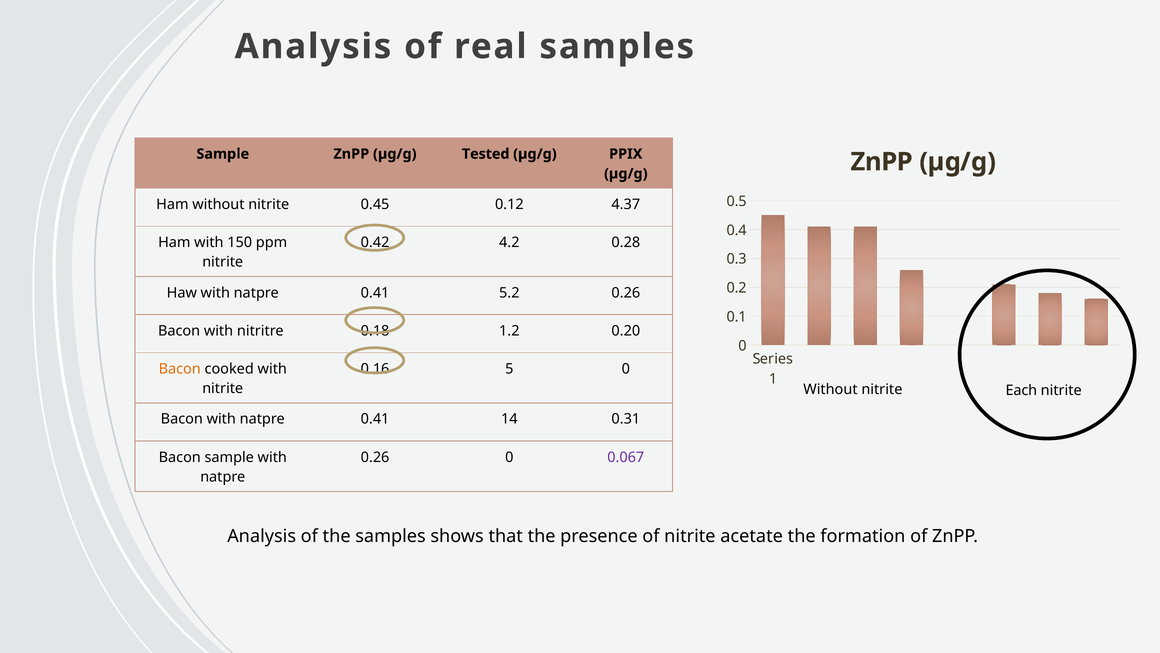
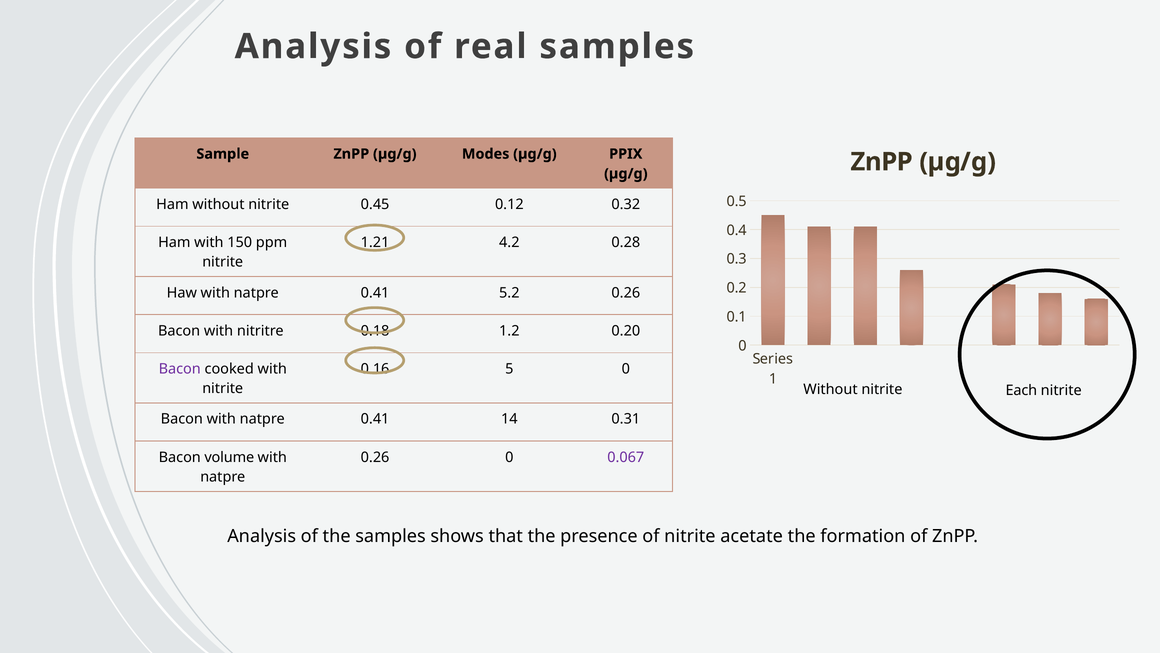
Tested: Tested -> Modes (486, 154)
4.37: 4.37 -> 0.32 (626, 204)
0.42: 0.42 -> 1.21 (375, 242)
Bacon colour: orange -> purple (180, 369)
Bacon sample: sample -> volume (229, 457)
